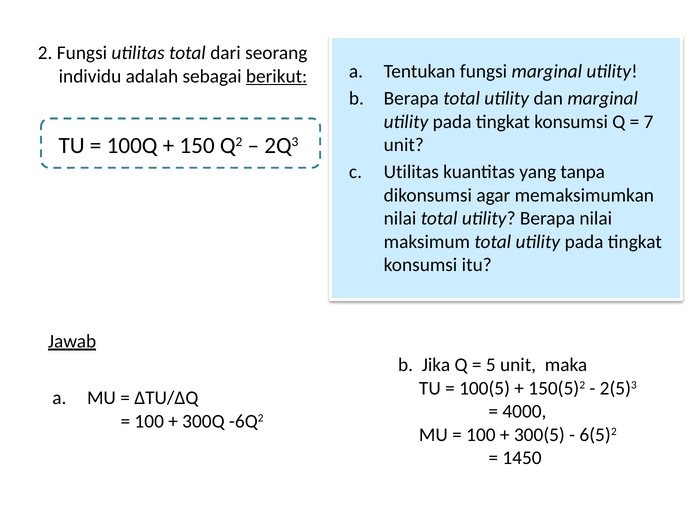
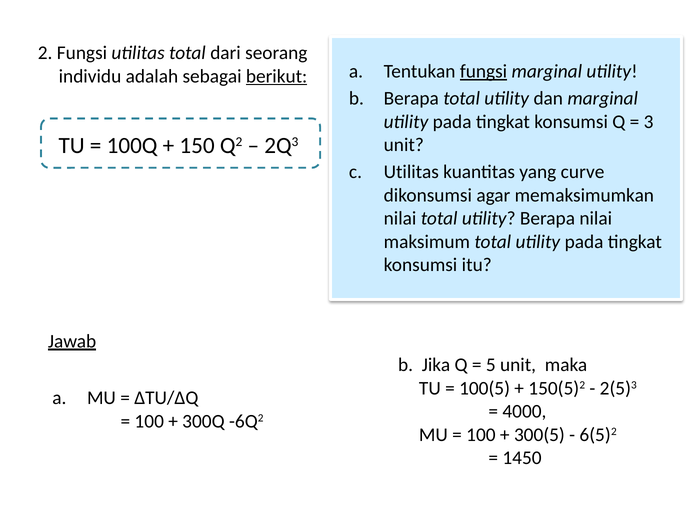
fungsi underline: none -> present (484, 71)
7: 7 -> 3 (649, 122)
tanpa: tanpa -> curve (583, 172)
